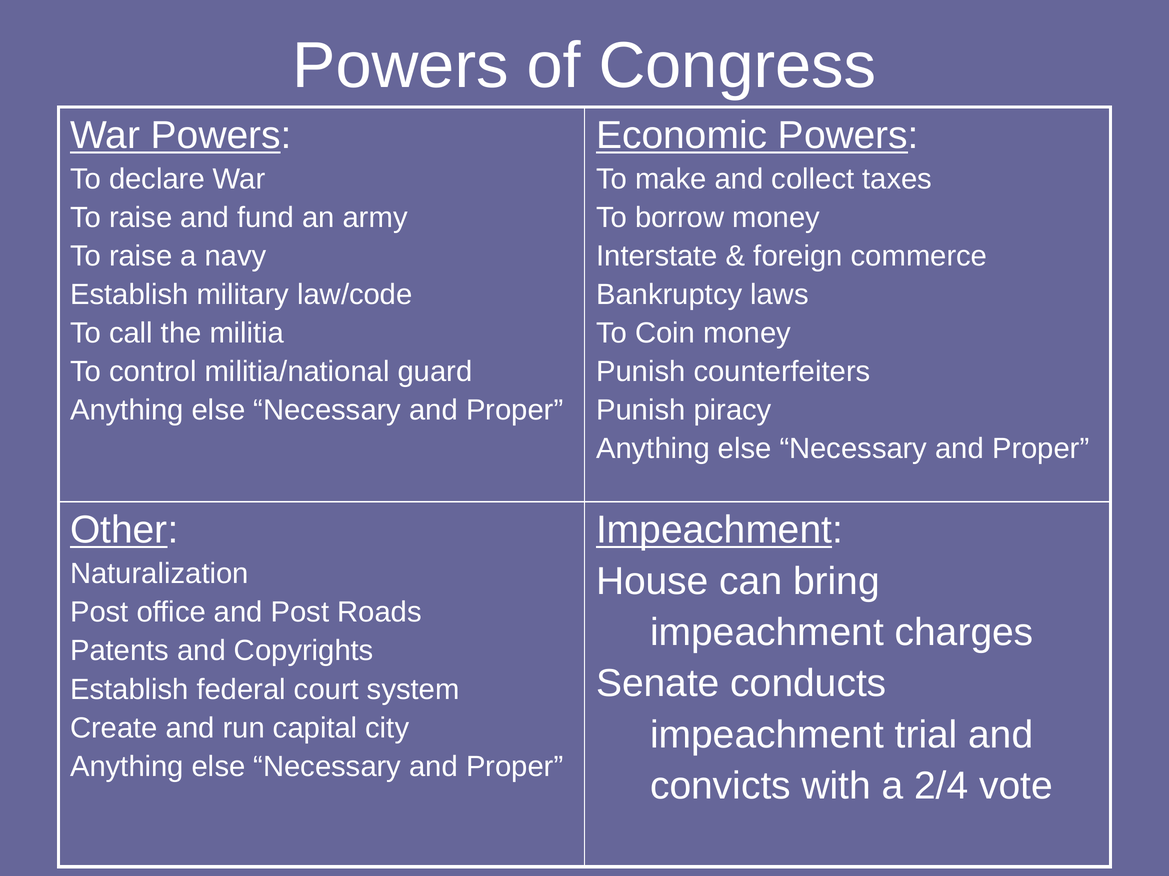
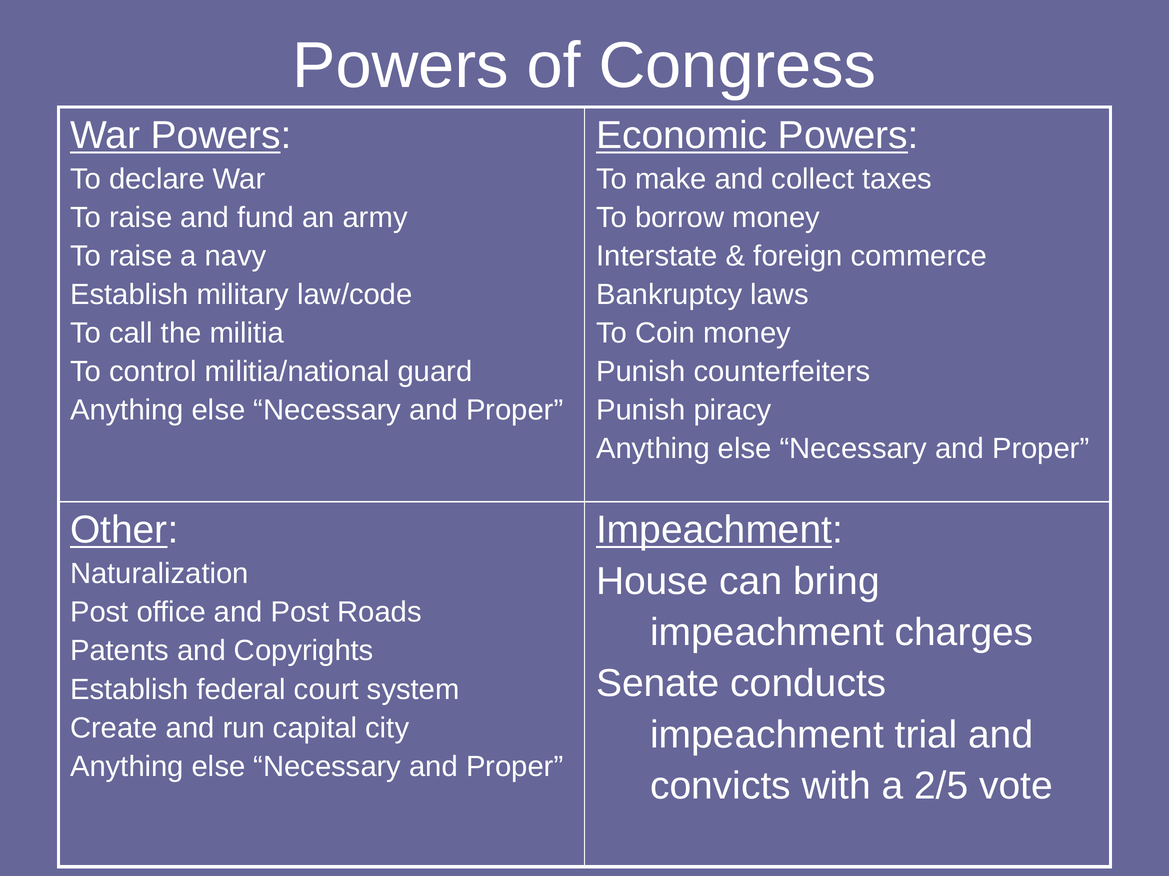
2/4: 2/4 -> 2/5 (941, 787)
